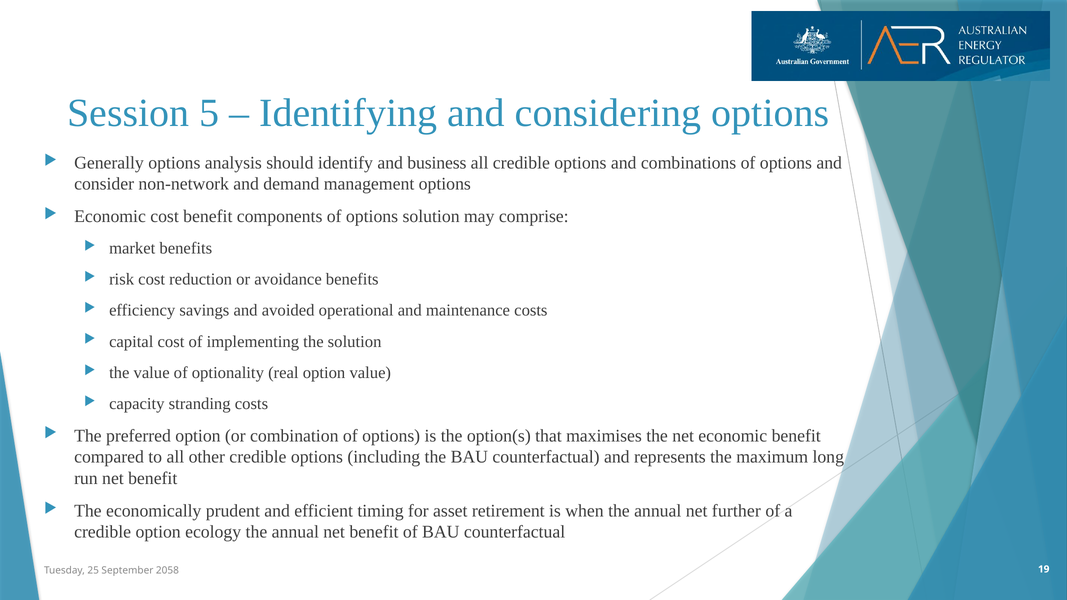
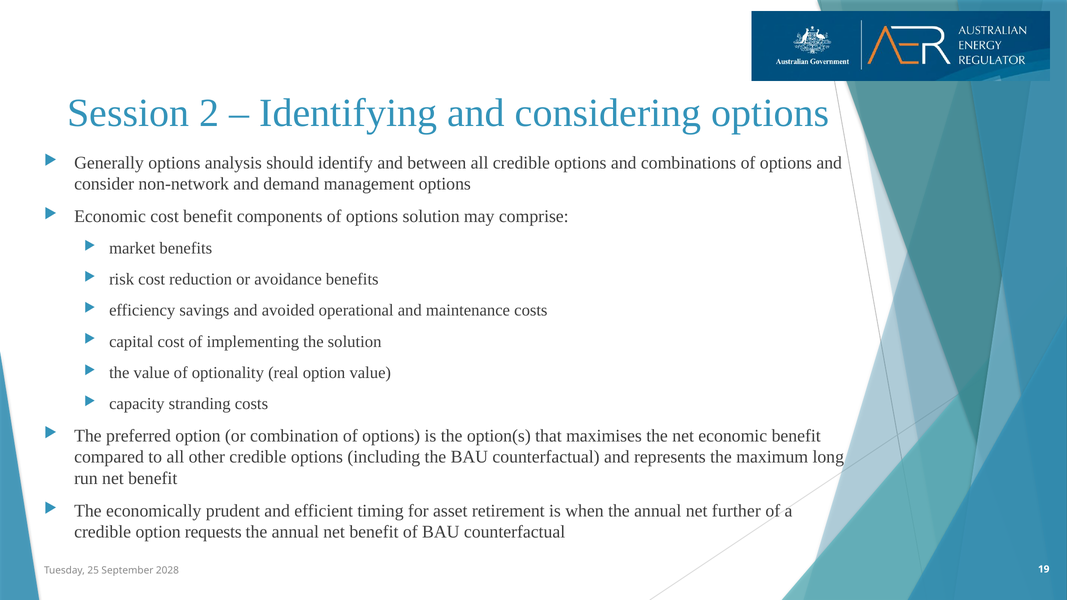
5: 5 -> 2 (209, 113)
business: business -> between (437, 163)
ecology: ecology -> requests (213, 532)
2058: 2058 -> 2028 (167, 570)
